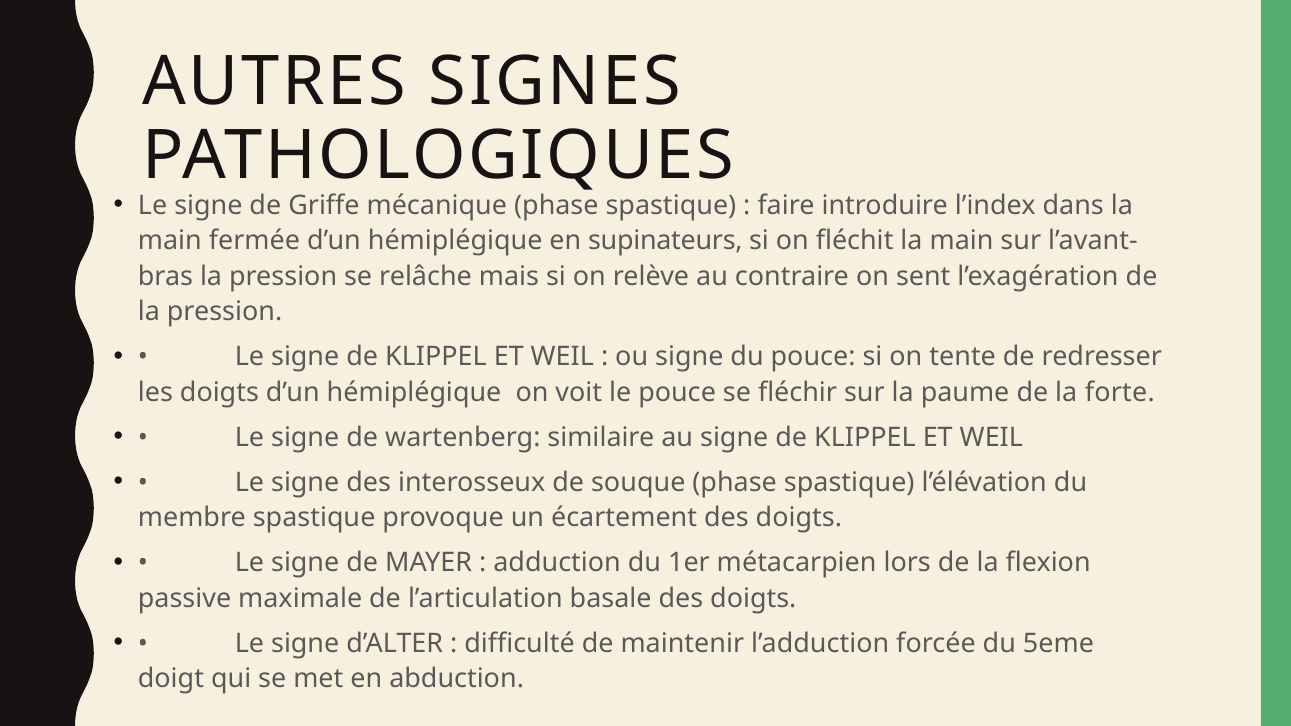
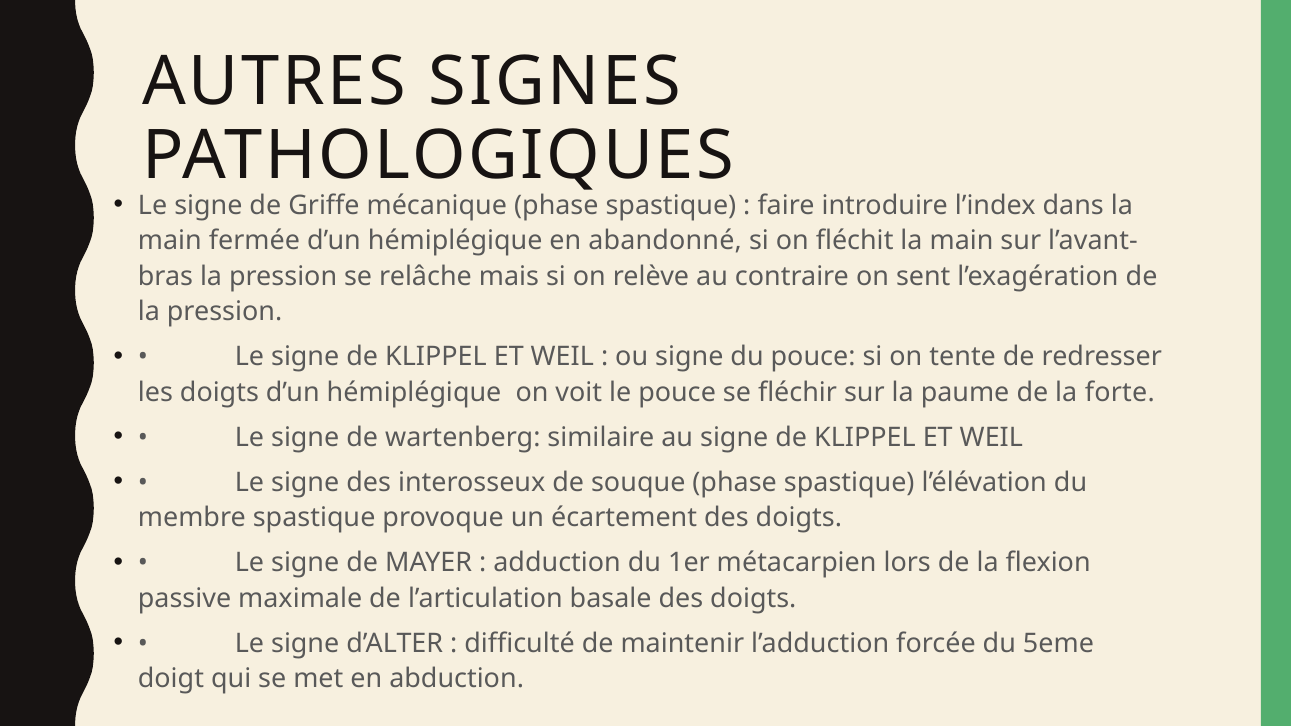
supinateurs: supinateurs -> abandonné (665, 241)
